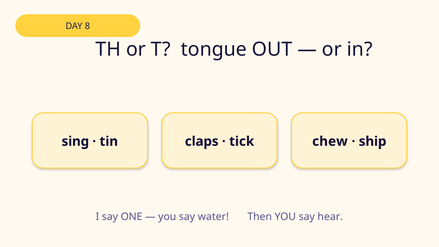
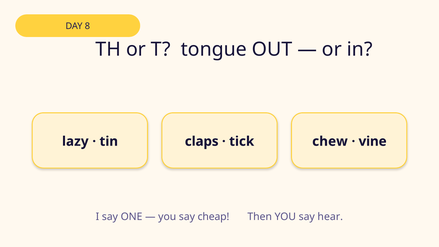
sing: sing -> lazy (75, 141)
ship: ship -> vine (373, 141)
water: water -> cheap (213, 217)
